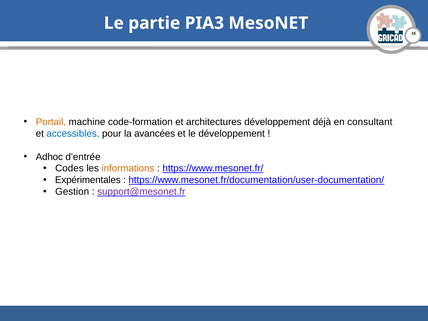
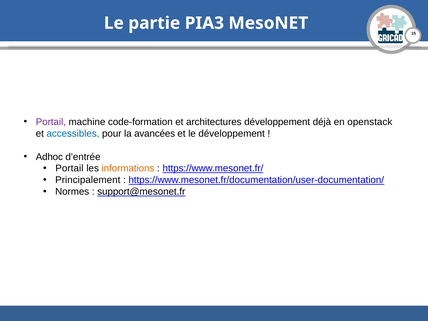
Portail colour: orange -> purple (51, 122)
consultant: consultant -> openstack (370, 122)
Codes: Codes -> Portail (69, 168)
Expérimentales: Expérimentales -> Principalement (88, 180)
Gestion: Gestion -> Normes (72, 192)
support@mesonet.fr colour: purple -> black (141, 192)
